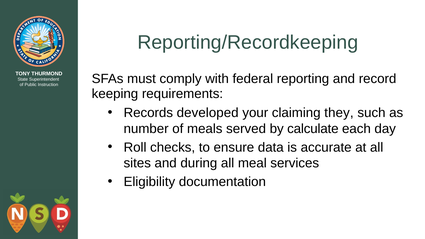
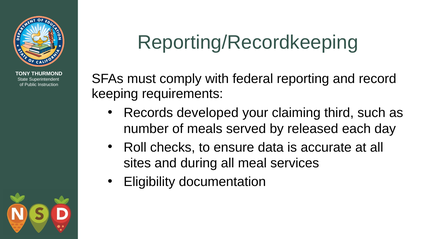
they: they -> third (339, 113)
calculate: calculate -> released (313, 129)
